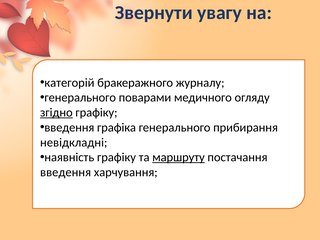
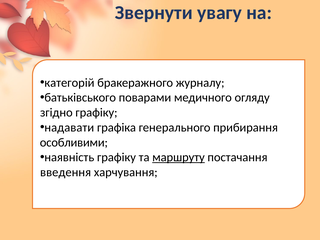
генерального: генерального -> батьківського (80, 98)
згідно underline: present -> none (56, 113)
введення: введення -> надавати (69, 128)
невідкладні: невідкладні -> особливими (74, 142)
